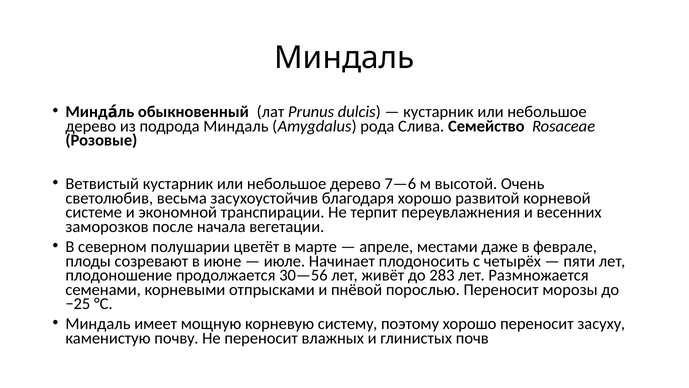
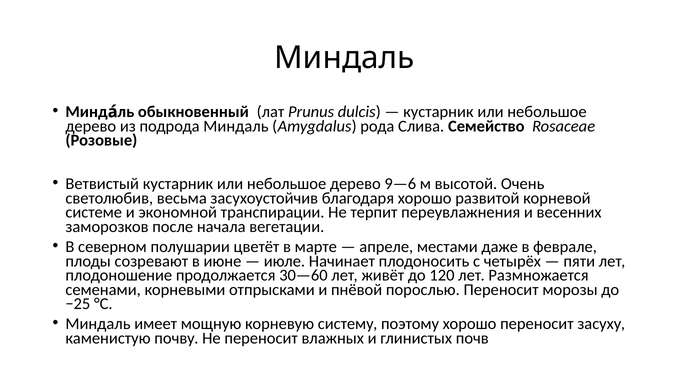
7—6: 7—6 -> 9—6 (400, 184)
30—56: 30—56 -> 30—60 (303, 275)
283: 283 -> 120 (442, 275)
